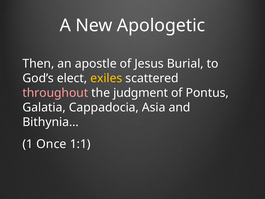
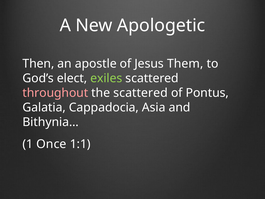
Burial: Burial -> Them (185, 64)
exiles colour: yellow -> light green (106, 78)
the judgment: judgment -> scattered (141, 93)
